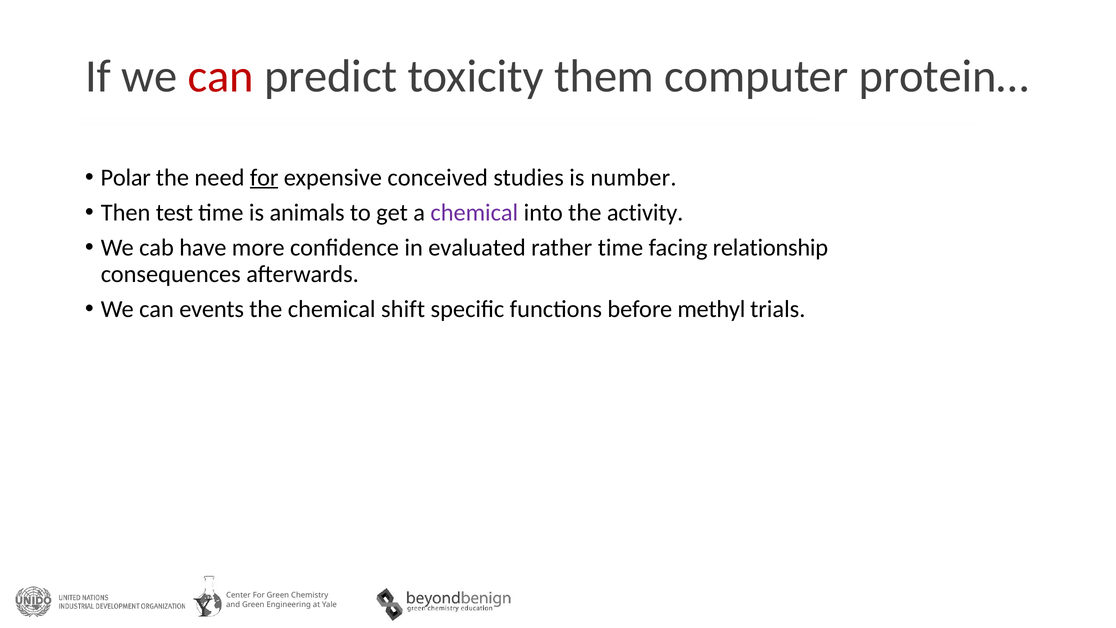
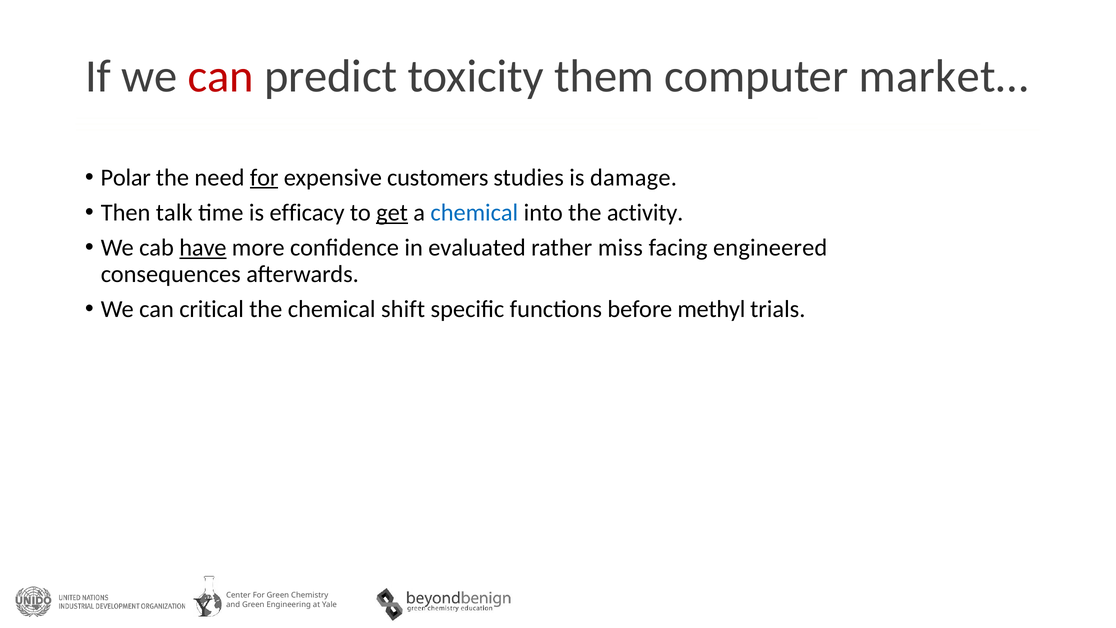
protein…: protein… -> market… (944, 76)
conceived: conceived -> customers (438, 177)
number: number -> damage (633, 177)
test: test -> talk (174, 212)
animals: animals -> efficacy (307, 212)
get underline: none -> present (392, 212)
chemical colour: purple -> blue (474, 212)
have underline: none -> present (203, 248)
rather time: time -> miss (620, 248)
relationship: relationship -> engineered (770, 248)
events: events -> critical (212, 309)
